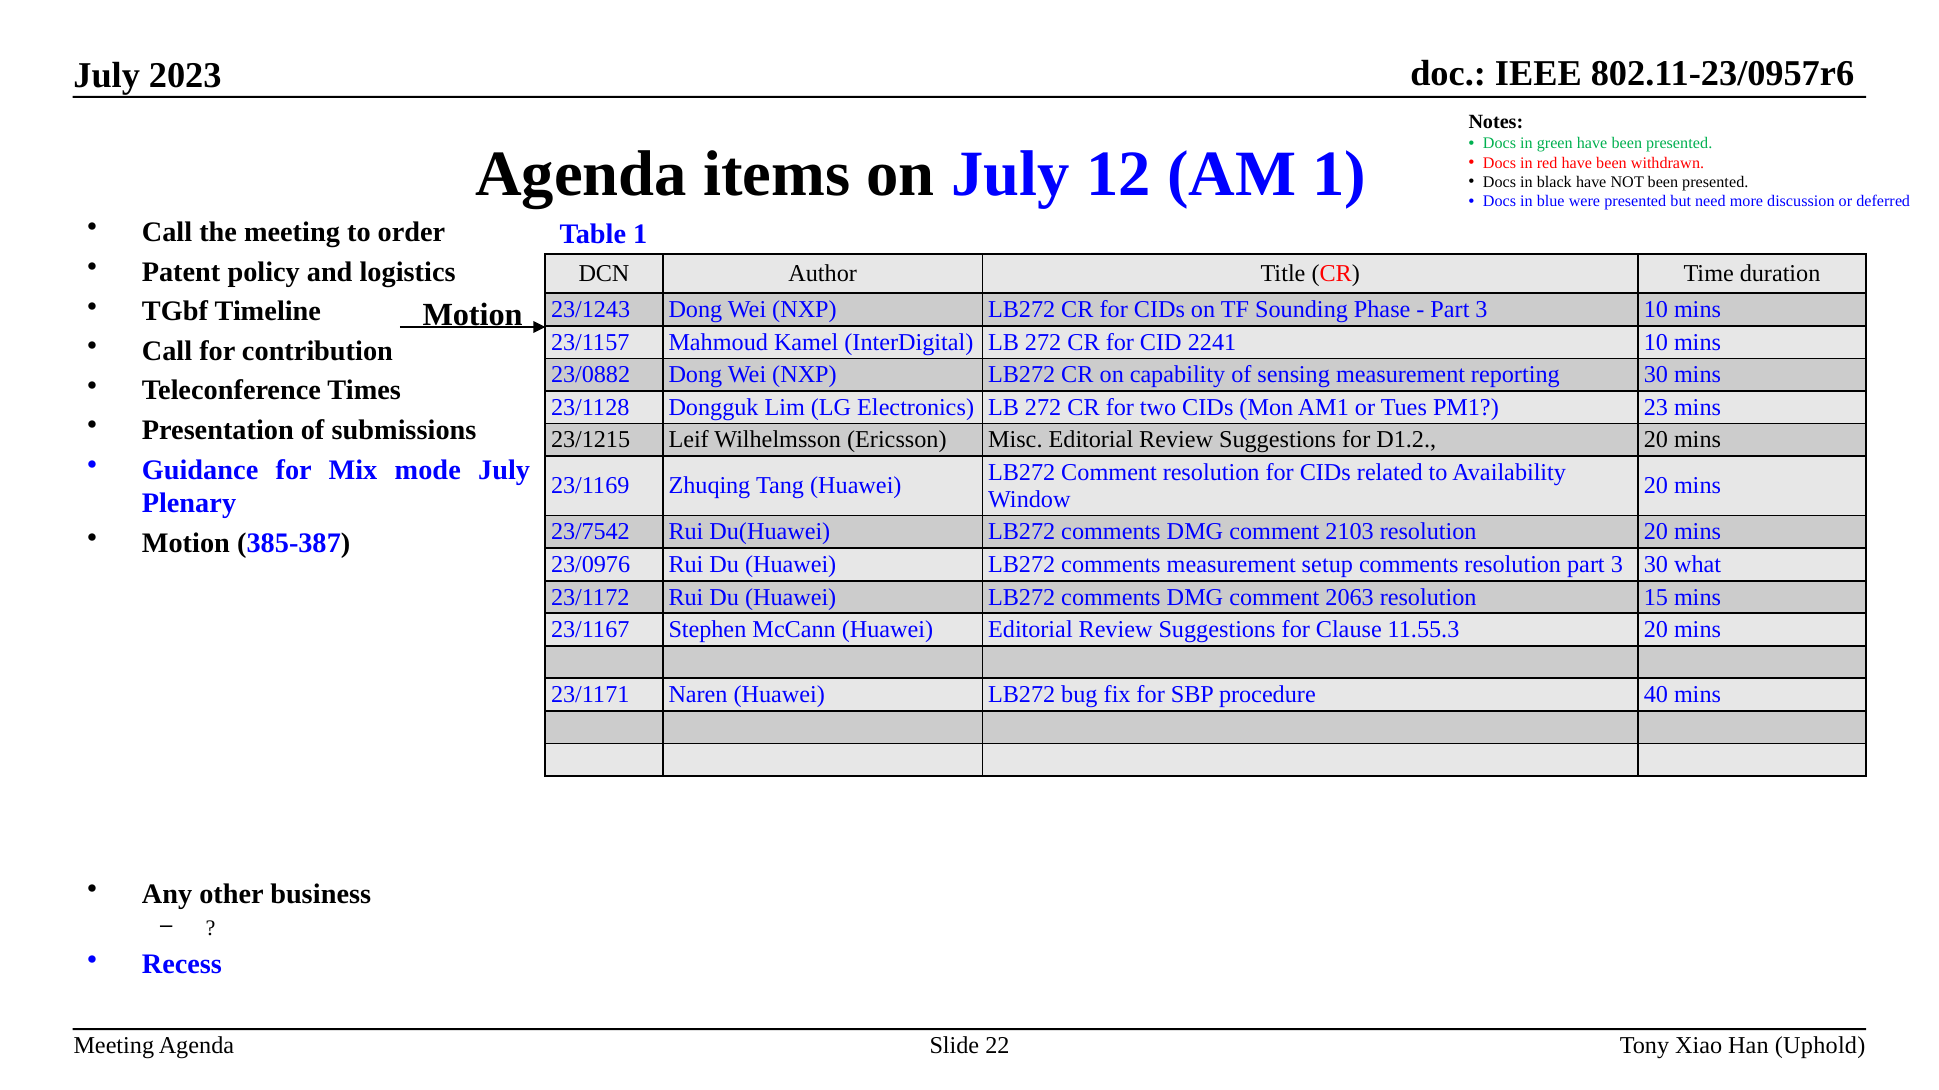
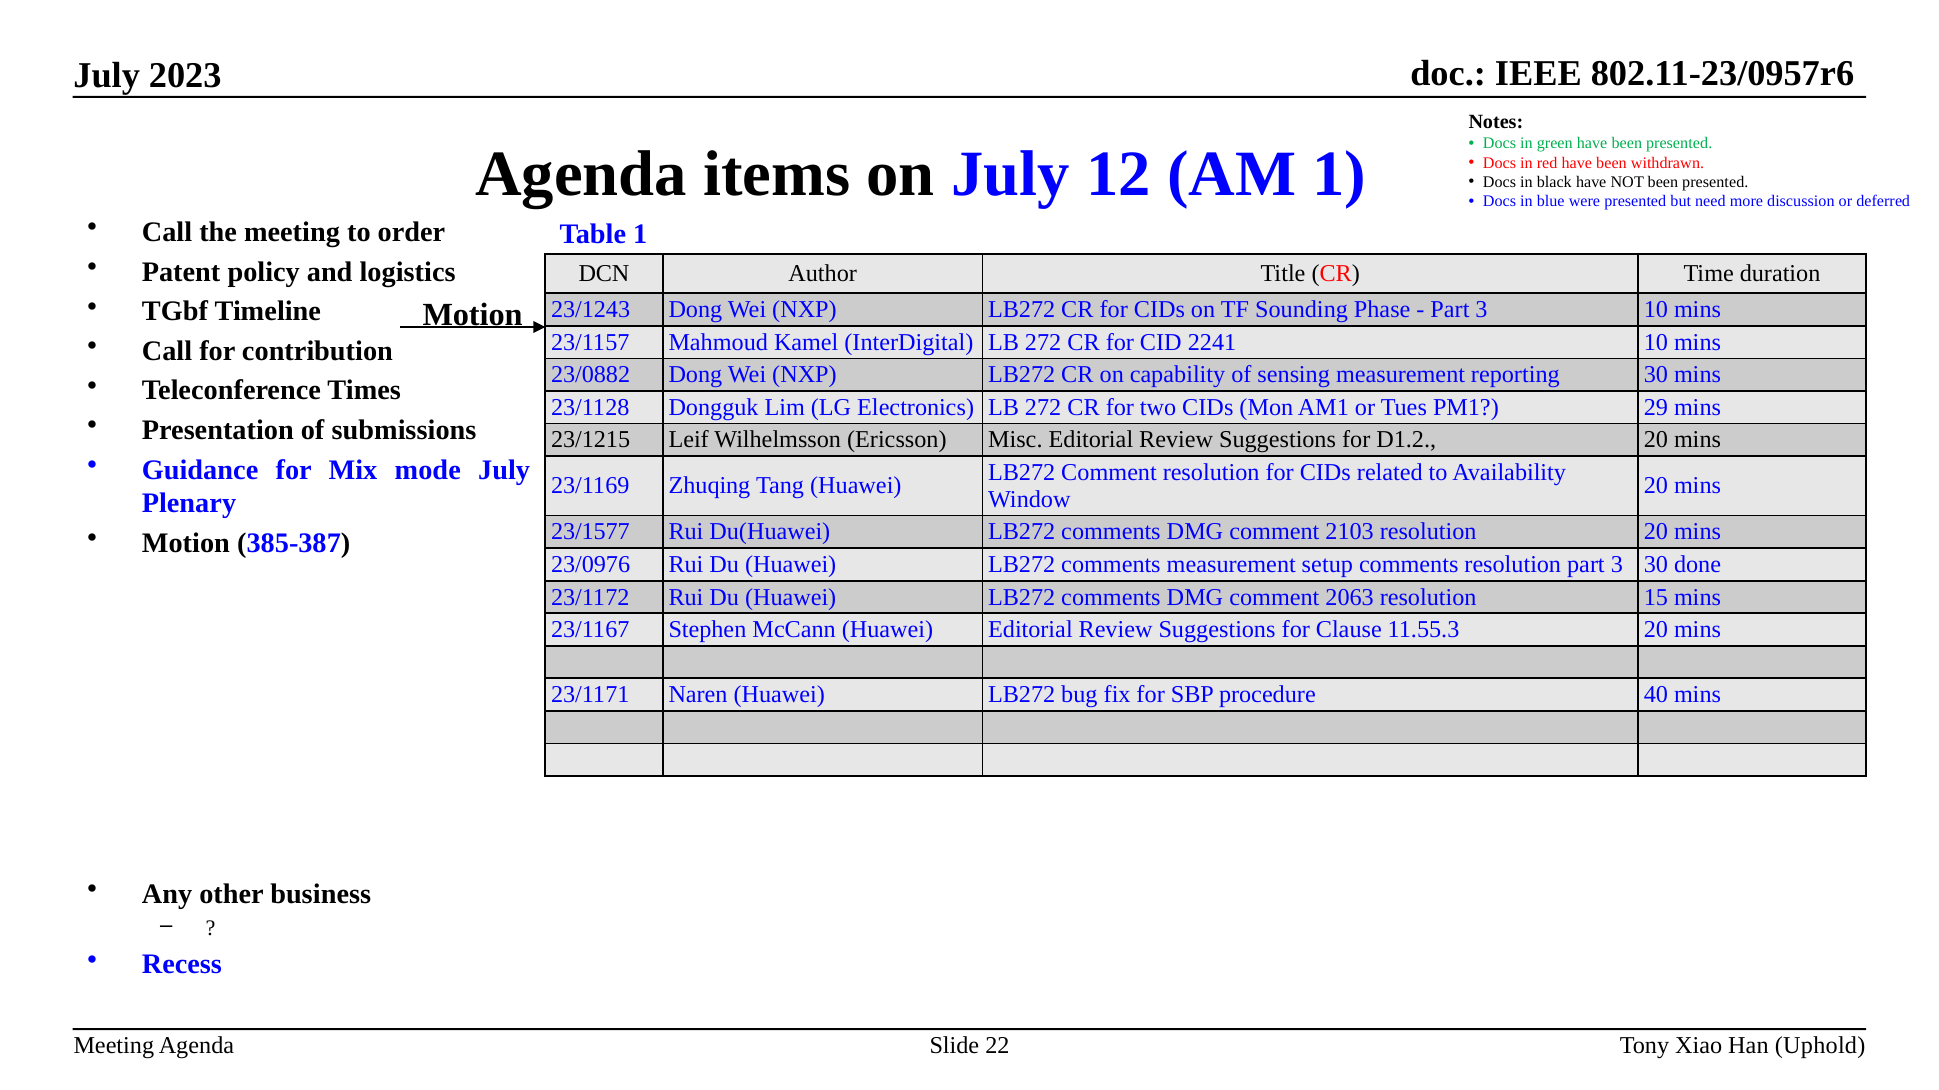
23: 23 -> 29 (1656, 408)
23/7542: 23/7542 -> 23/1577 (590, 532)
what: what -> done (1698, 565)
